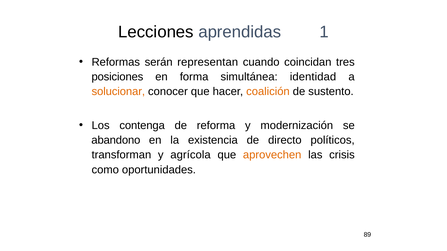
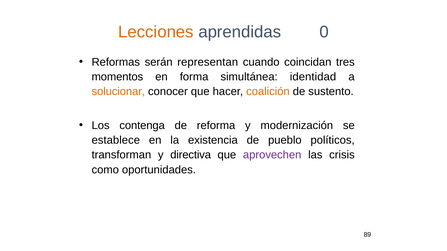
Lecciones colour: black -> orange (156, 32)
1: 1 -> 0 (324, 32)
posiciones: posiciones -> momentos (117, 77)
abandono: abandono -> establece (116, 140)
directo: directo -> pueblo (285, 140)
agrícola: agrícola -> directiva (191, 155)
aprovechen colour: orange -> purple (272, 155)
